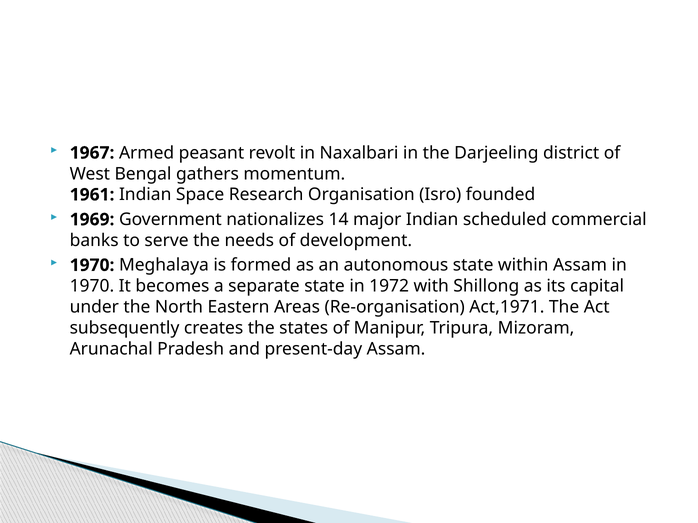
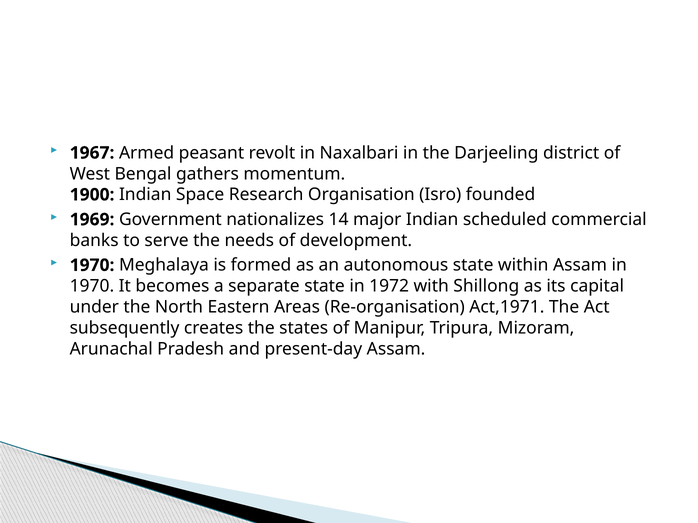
1961: 1961 -> 1900 (92, 195)
